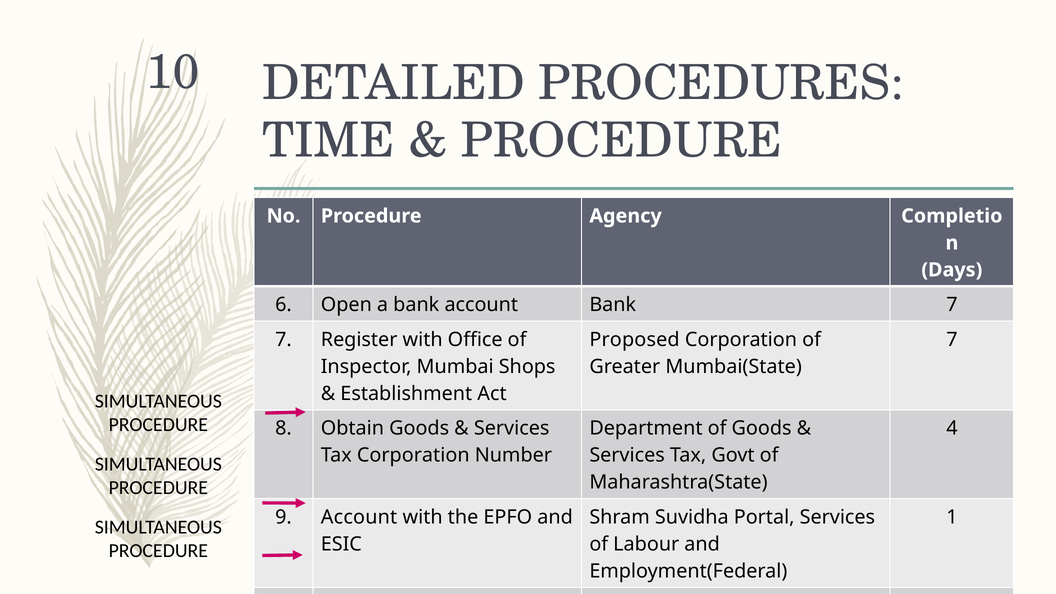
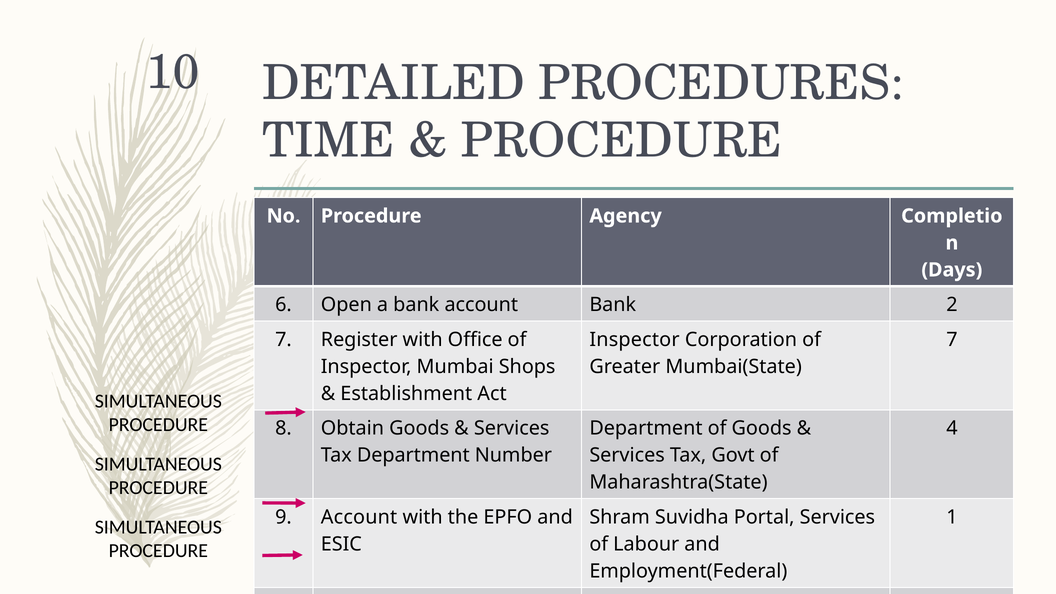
Bank 7: 7 -> 2 (952, 305)
Proposed: Proposed -> Inspector (635, 340)
Corporation: Corporation -> Department (413, 455)
